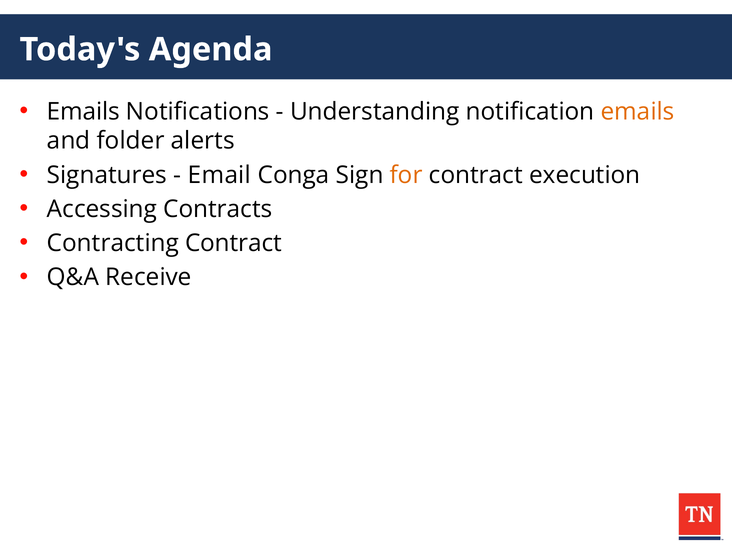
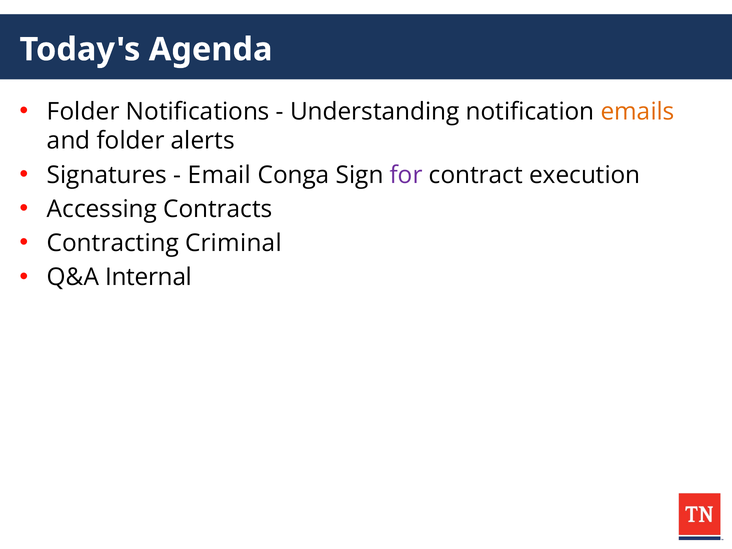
Emails: Emails -> Folder (83, 112)
for colour: orange -> purple (406, 175)
Contracting Contract: Contract -> Criminal (233, 243)
Receive: Receive -> Internal (149, 277)
